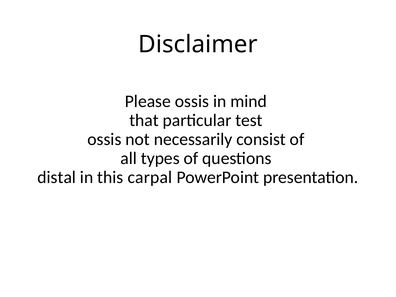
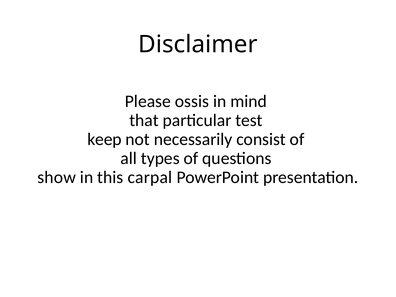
ossis: ossis -> keep (104, 139)
distal: distal -> show (57, 177)
